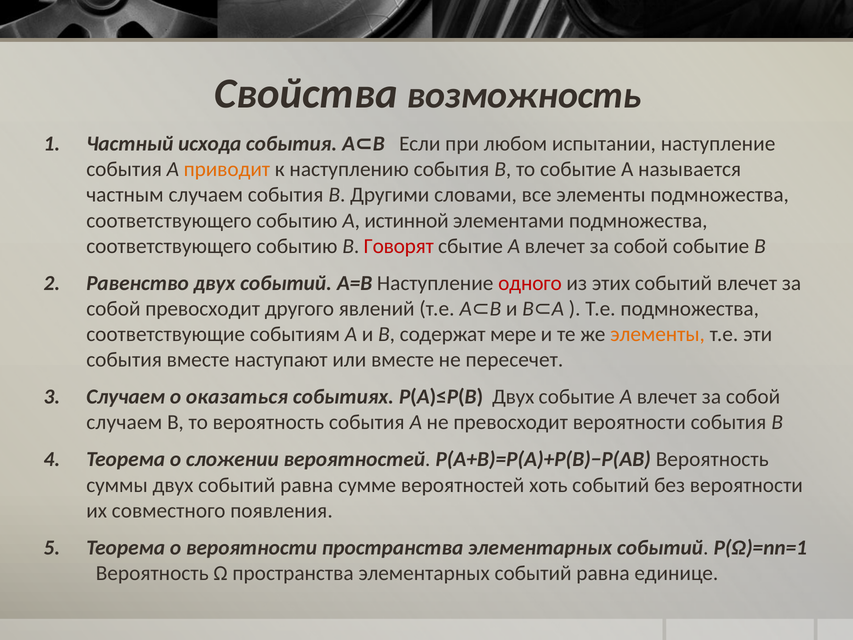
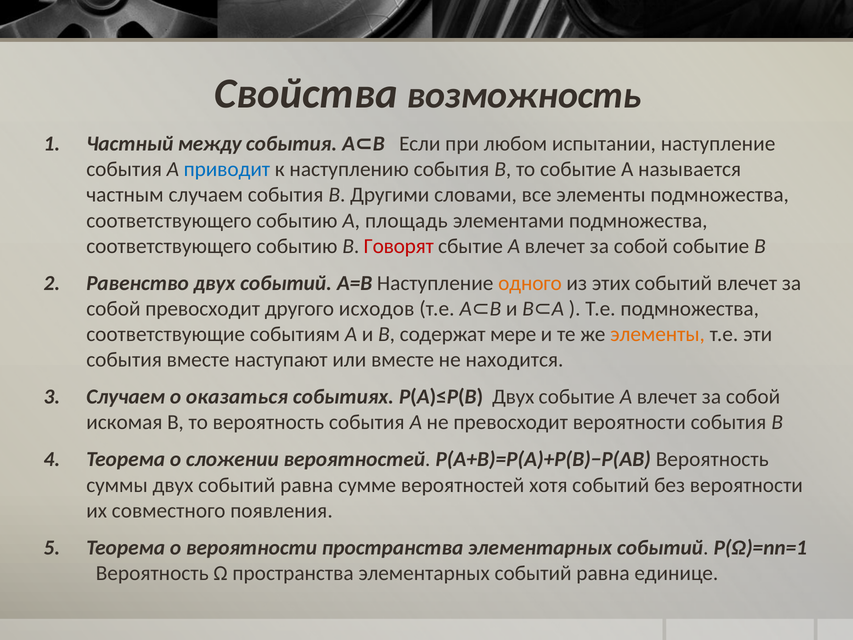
исхода: исхода -> между (210, 144)
приводит colour: orange -> blue (227, 169)
истинной: истинной -> площадь (406, 220)
одного colour: red -> orange (530, 283)
явлений: явлений -> исходов (377, 309)
пересечет: пересечет -> находится (514, 360)
случаем: случаем -> искомая (124, 422)
хоть: хоть -> хотя (548, 485)
